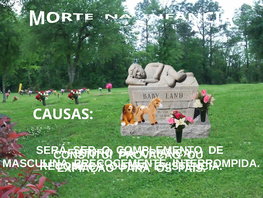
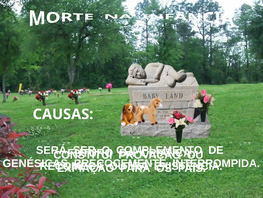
MASCULINA: MASCULINA -> GENÉSICAS (35, 163)
